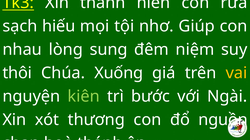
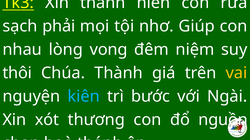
hiếu: hiếu -> phải (59, 26)
sung: sung -> vong (109, 50)
Xuống: Xuống -> Thành (119, 73)
kiên colour: light green -> light blue (84, 97)
